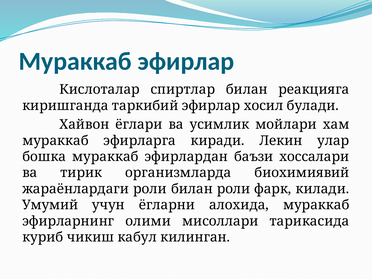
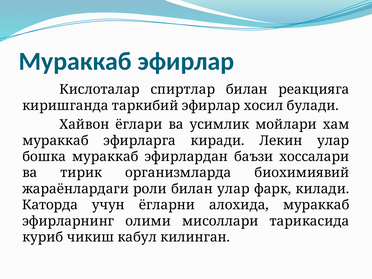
билан роли: роли -> улар (233, 189)
Умумий: Умумий -> Каторда (50, 205)
